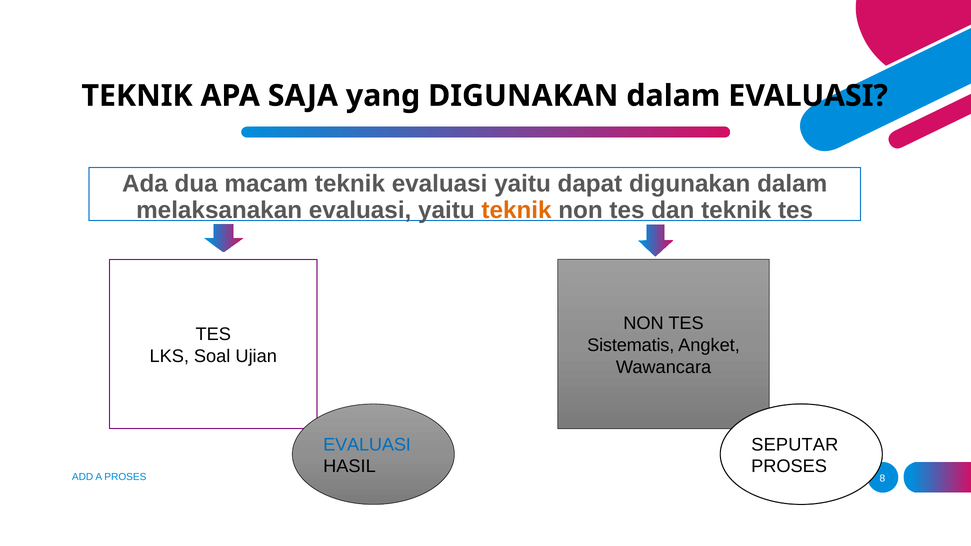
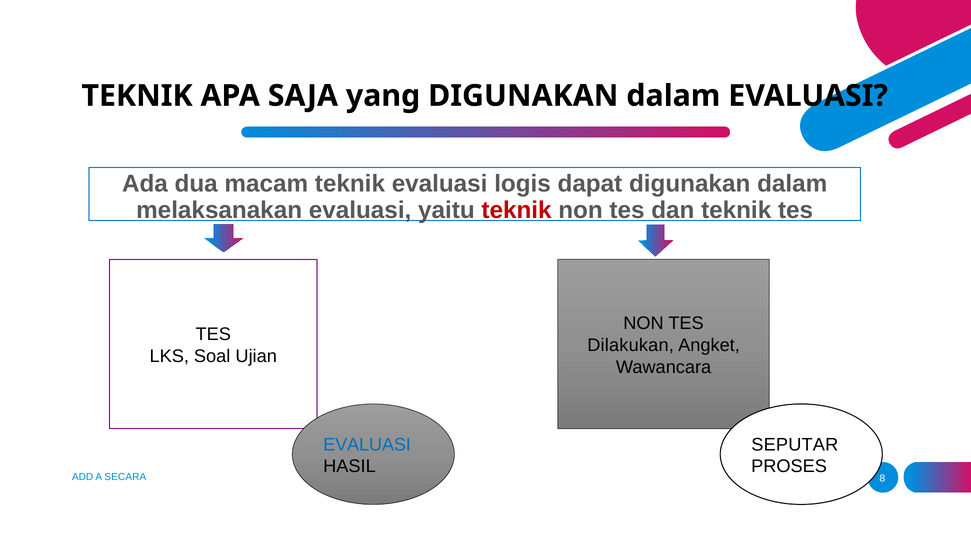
teknik evaluasi yaitu: yaitu -> logis (523, 184)
teknik colour: orange -> red (516, 210)
Sistematis: Sistematis -> Dilakukan (631, 345)
A PROSES: PROSES -> SECARA (125, 477)
